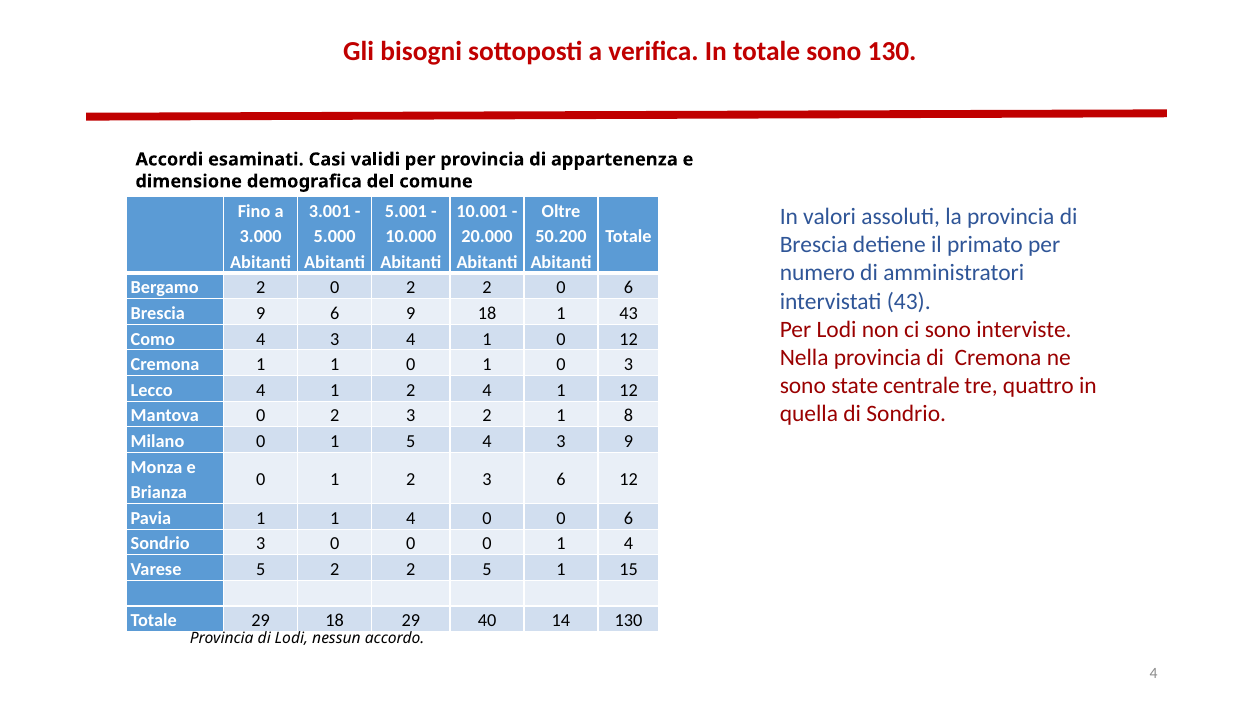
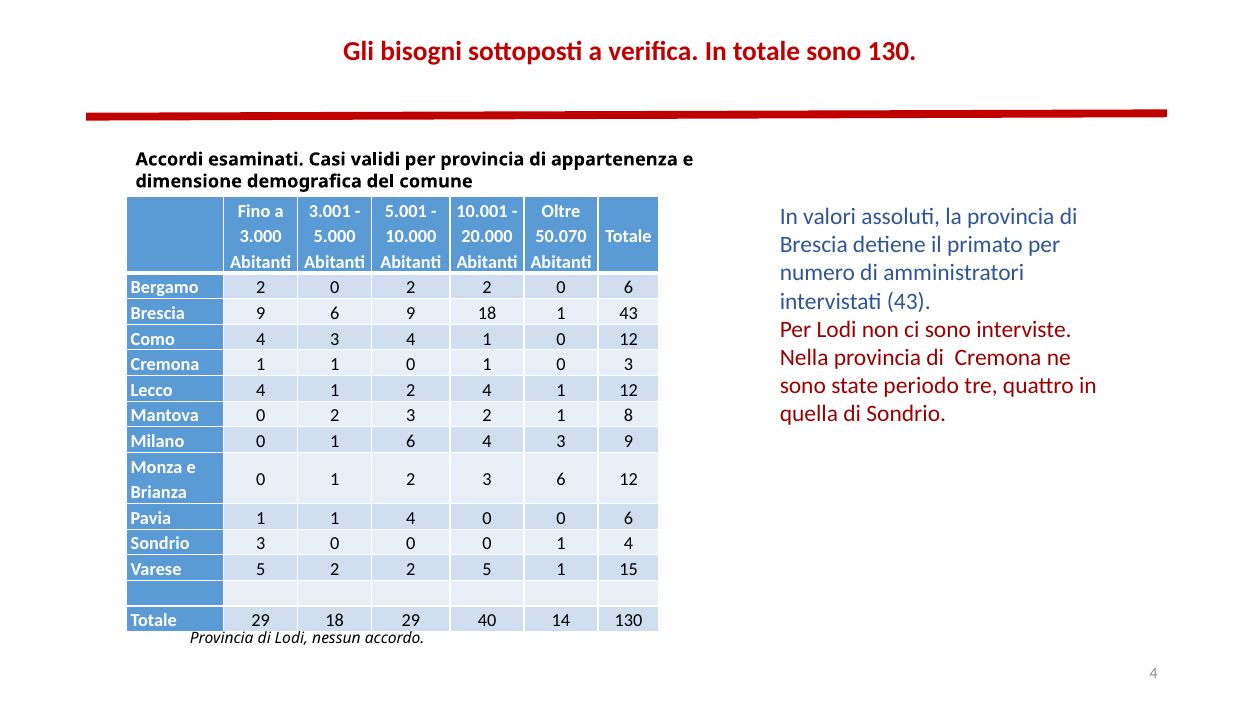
50.200: 50.200 -> 50.070 (561, 237)
centrale: centrale -> periodo (921, 386)
1 5: 5 -> 6 (411, 441)
